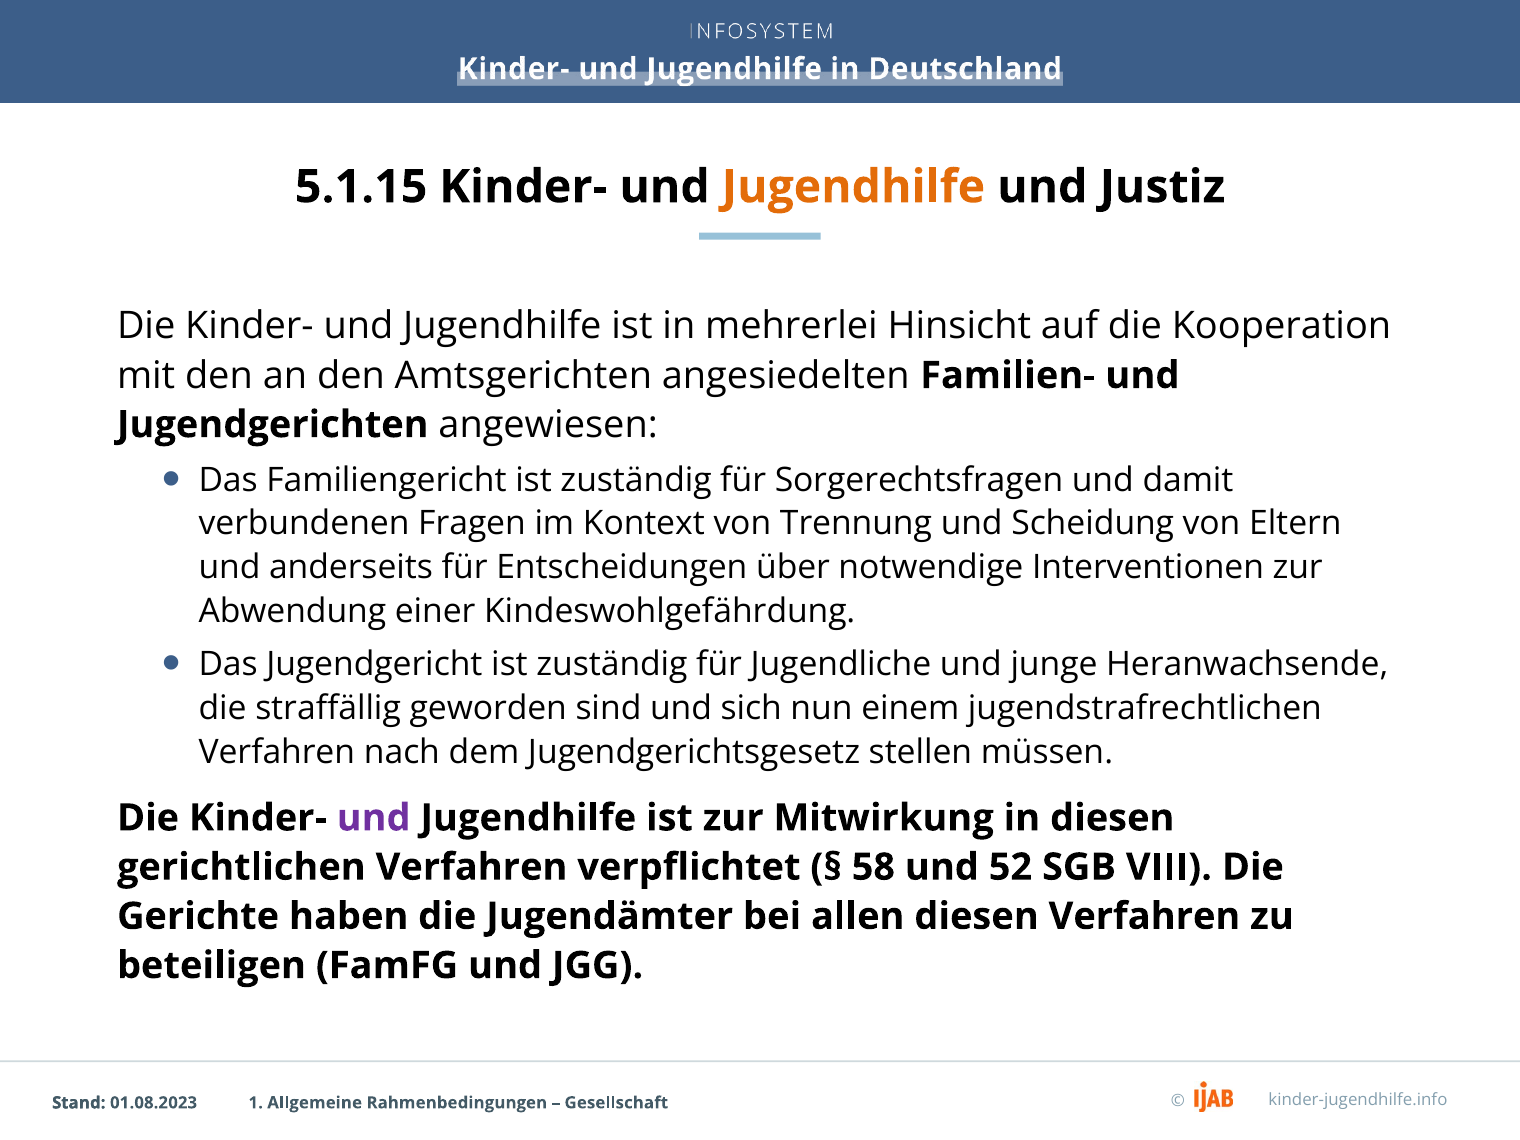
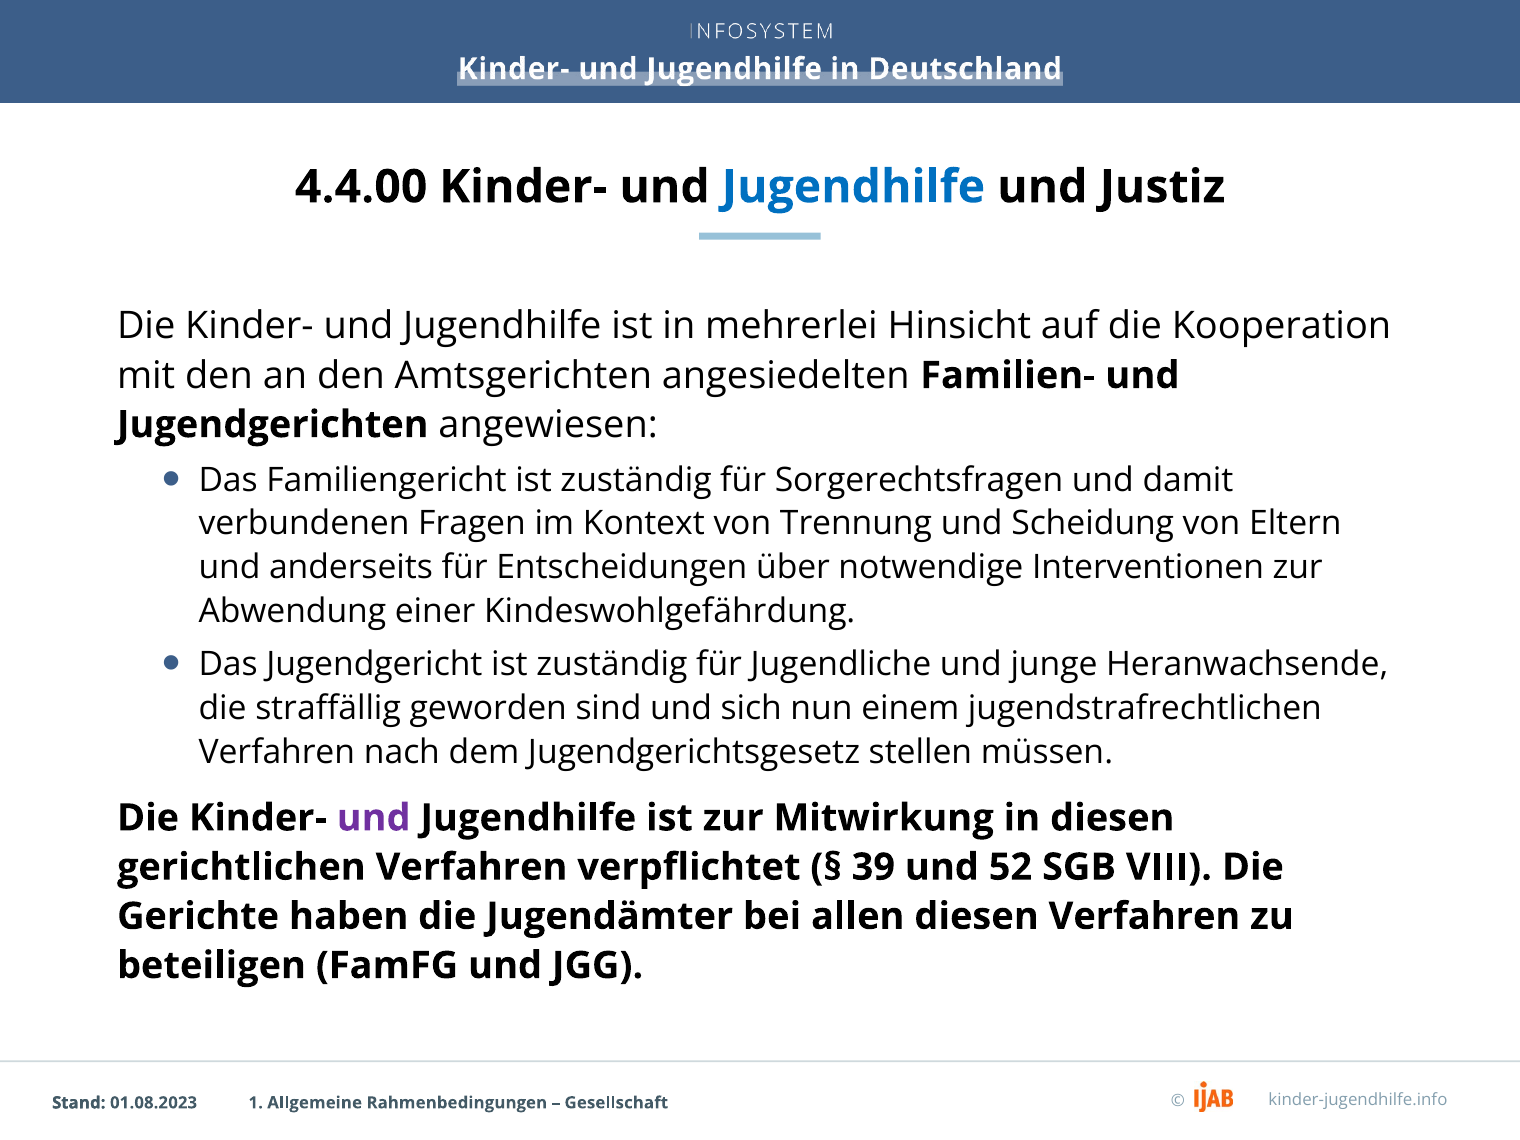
5.1.15: 5.1.15 -> 4.4.00 (361, 187)
Jugendhilfe colour: orange -> blue (853, 187)
58: 58 -> 39 (873, 867)
